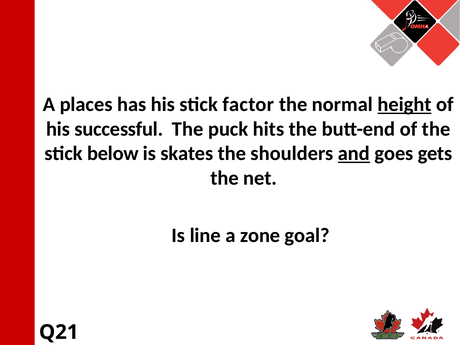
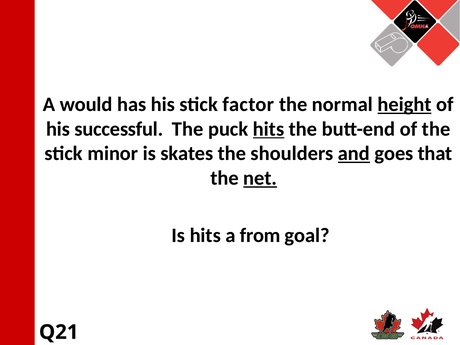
places: places -> would (86, 104)
hits underline: none -> present (269, 129)
below: below -> minor (113, 154)
gets: gets -> that (435, 154)
net underline: none -> present (260, 178)
Is line: line -> hits (205, 235)
zone: zone -> from (260, 235)
